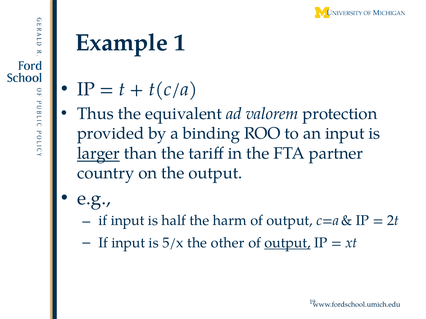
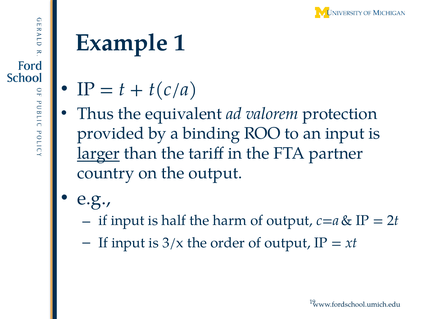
5/x: 5/x -> 3/x (173, 243)
other: other -> order (228, 243)
output underline: present -> none (288, 243)
